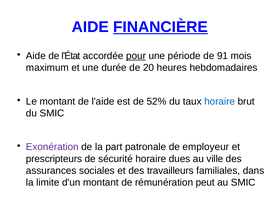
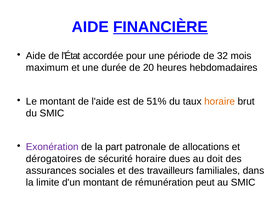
pour underline: present -> none (136, 56)
91: 91 -> 32 (222, 56)
52%: 52% -> 51% (157, 101)
horaire colour: blue -> orange (220, 101)
employeur: employeur -> allocations (206, 147)
prescripteurs: prescripteurs -> dérogatoires (54, 159)
ville: ville -> doit (215, 159)
